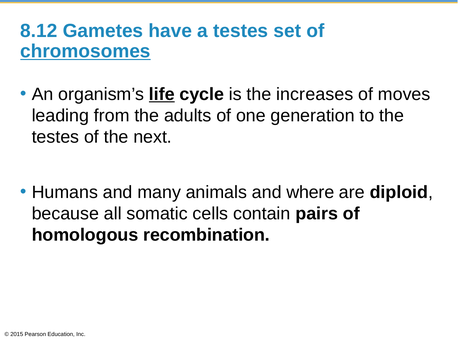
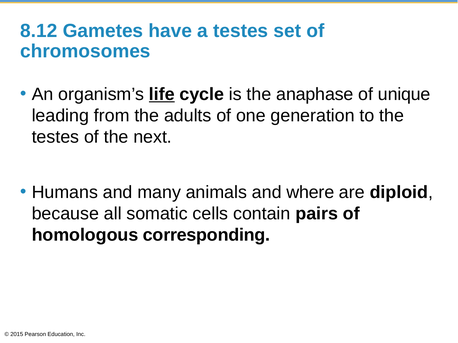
chromosomes underline: present -> none (85, 51)
increases: increases -> anaphase (315, 94)
moves: moves -> unique (404, 94)
recombination: recombination -> corresponding (207, 235)
